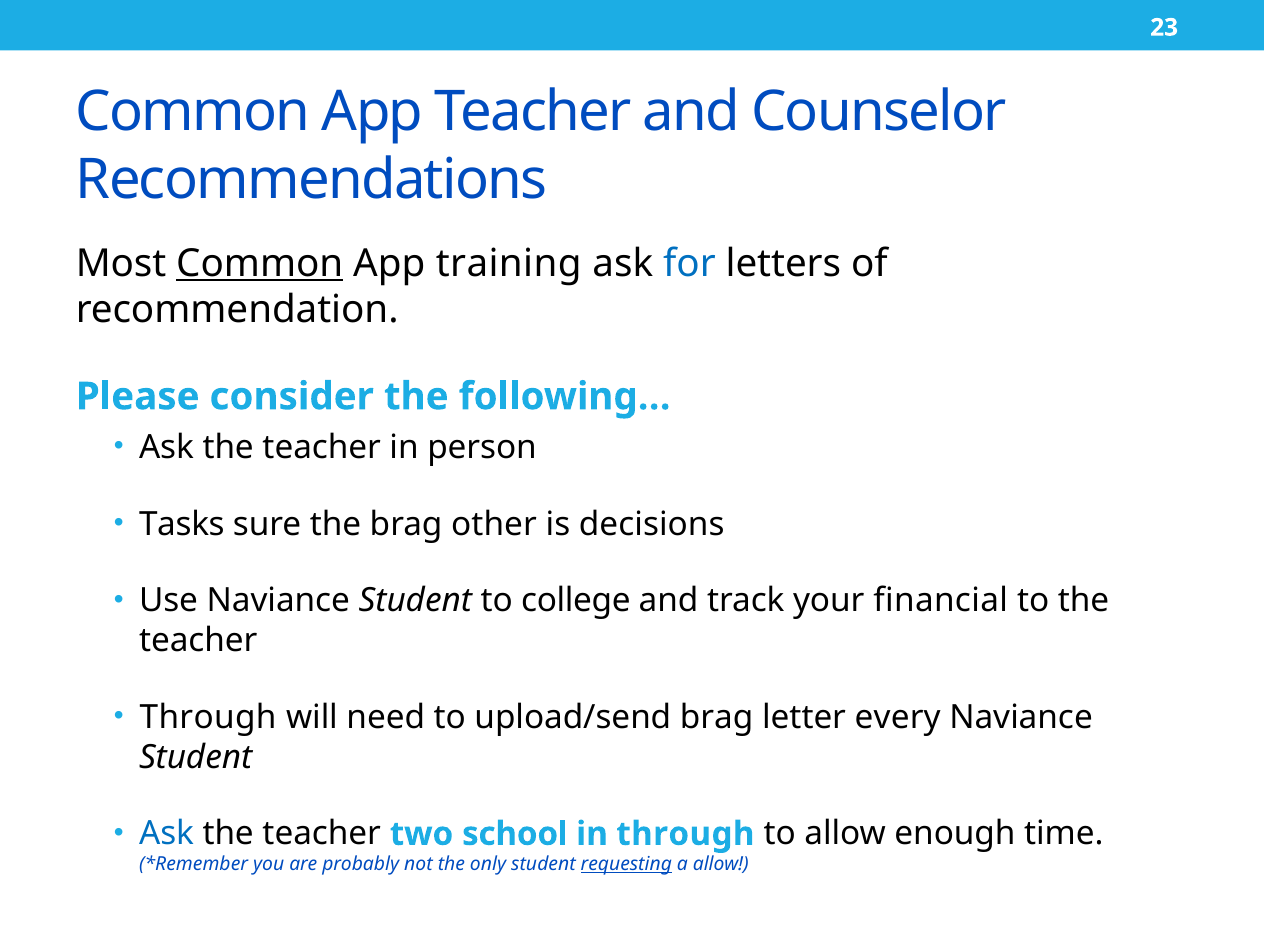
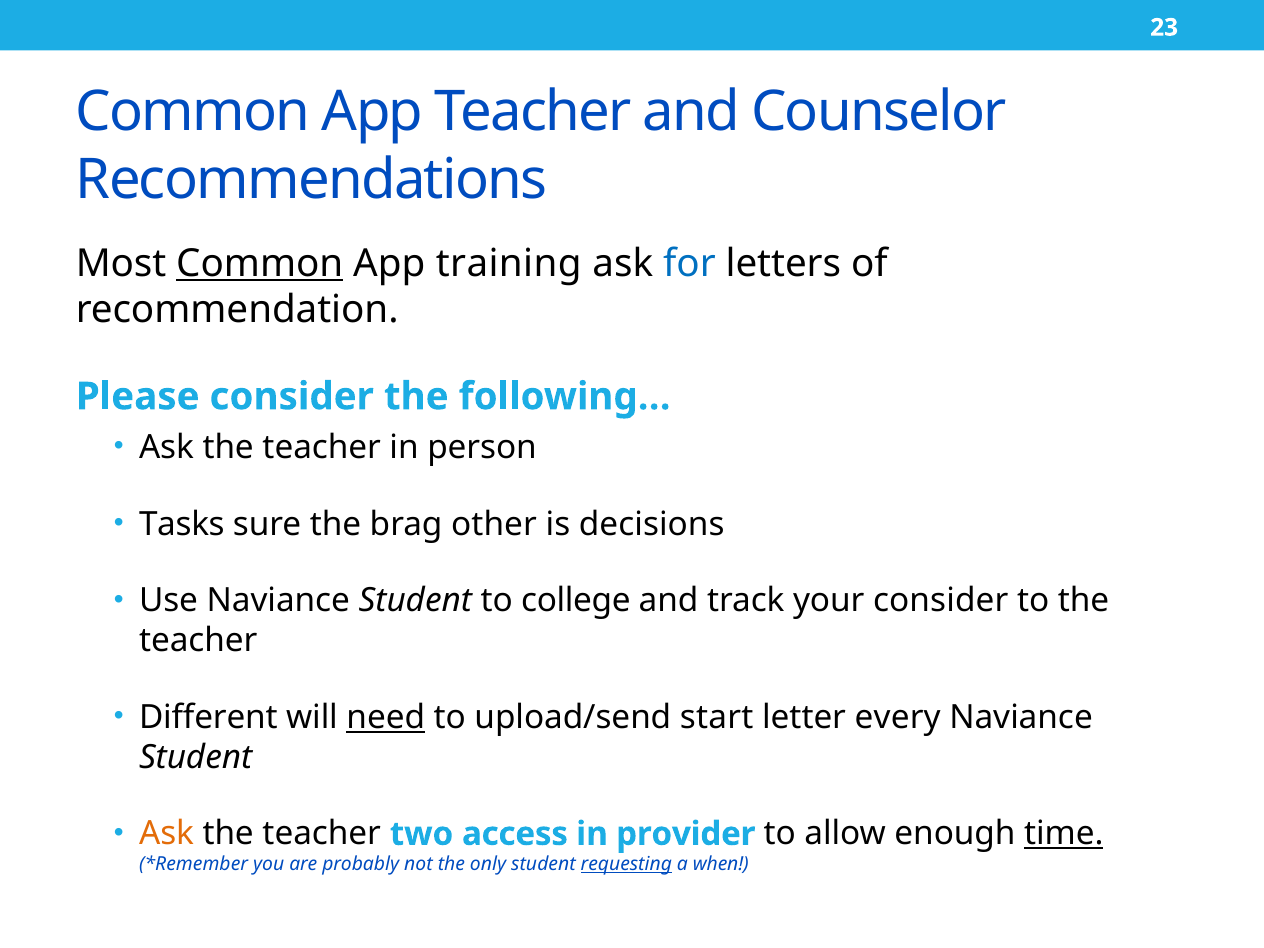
your financial: financial -> consider (941, 601)
Through: Through -> Different (208, 717)
need underline: none -> present (386, 717)
upload/send brag: brag -> start (717, 717)
Ask colour: blue -> orange (166, 834)
school: school -> access (515, 834)
in through: through -> provider (686, 834)
time underline: none -> present (1064, 834)
a allow: allow -> when (721, 865)
